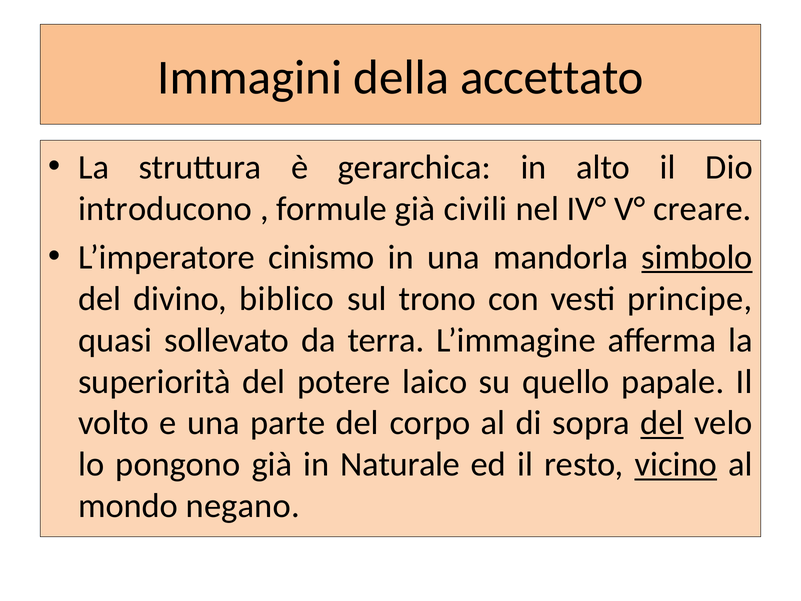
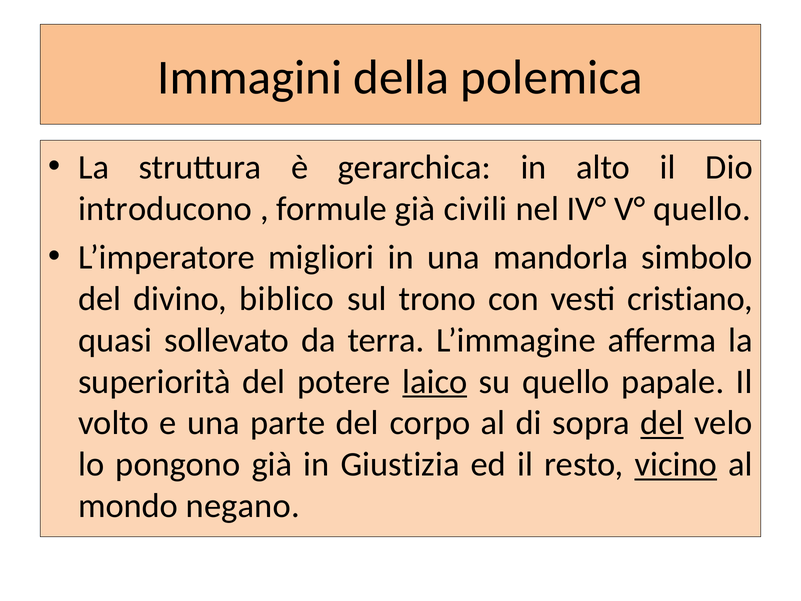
accettato: accettato -> polemica (552, 78)
V° creare: creare -> quello (702, 209)
cinismo: cinismo -> migliori (321, 257)
simbolo underline: present -> none (697, 257)
principe: principe -> cristiano (690, 299)
laico underline: none -> present (435, 381)
Naturale: Naturale -> Giustizia (400, 464)
